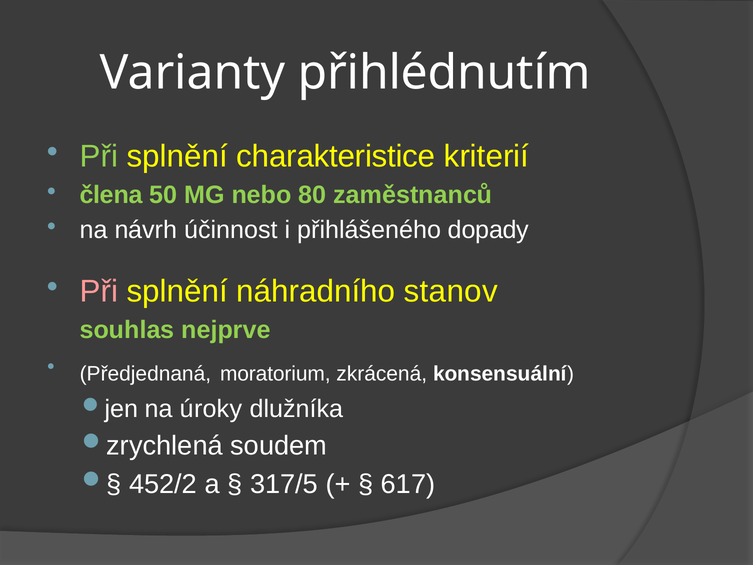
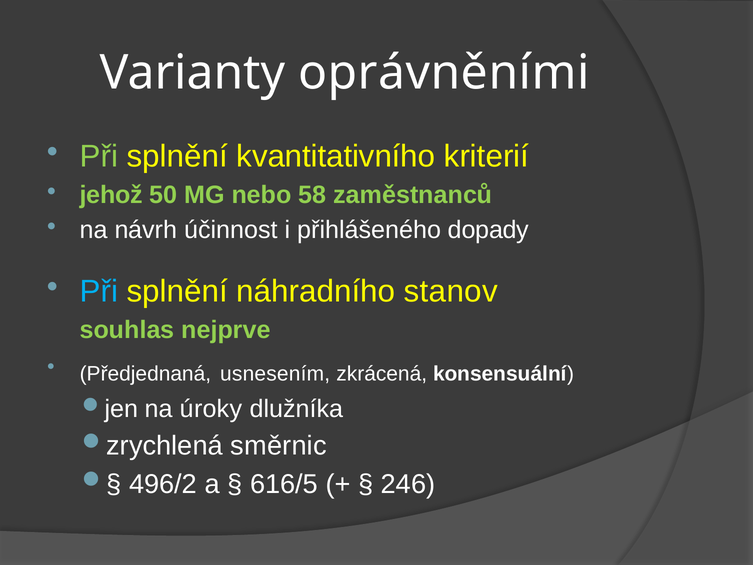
přihlédnutím: přihlédnutím -> oprávněními (444, 73)
charakteristice: charakteristice -> kvantitativního (336, 156)
člena: člena -> jehož (111, 195)
80: 80 -> 58 (312, 195)
Při colour: pink -> light blue (99, 291)
moratorium: moratorium -> usnesením (275, 374)
soudem: soudem -> směrnic (279, 446)
452/2: 452/2 -> 496/2 (163, 484)
317/5: 317/5 -> 616/5 (284, 484)
617: 617 -> 246 (408, 484)
